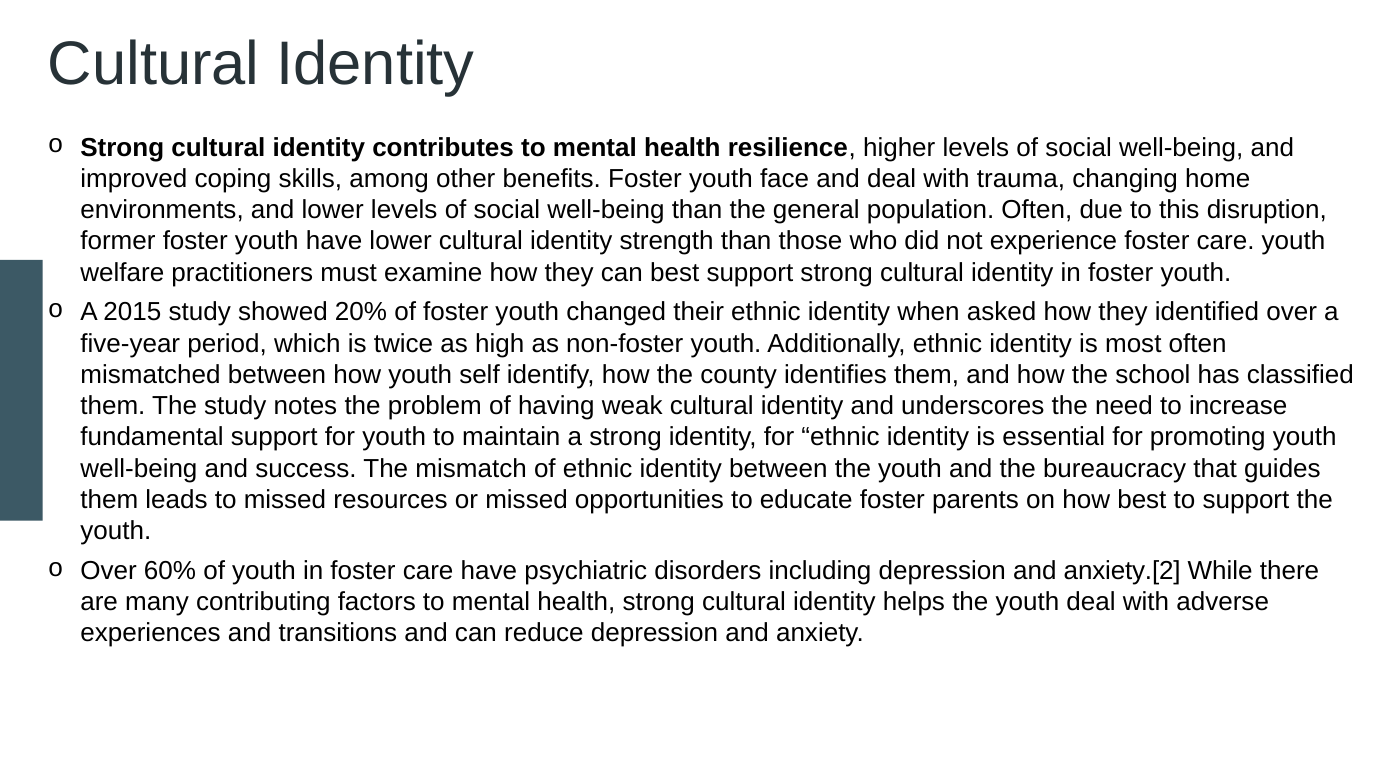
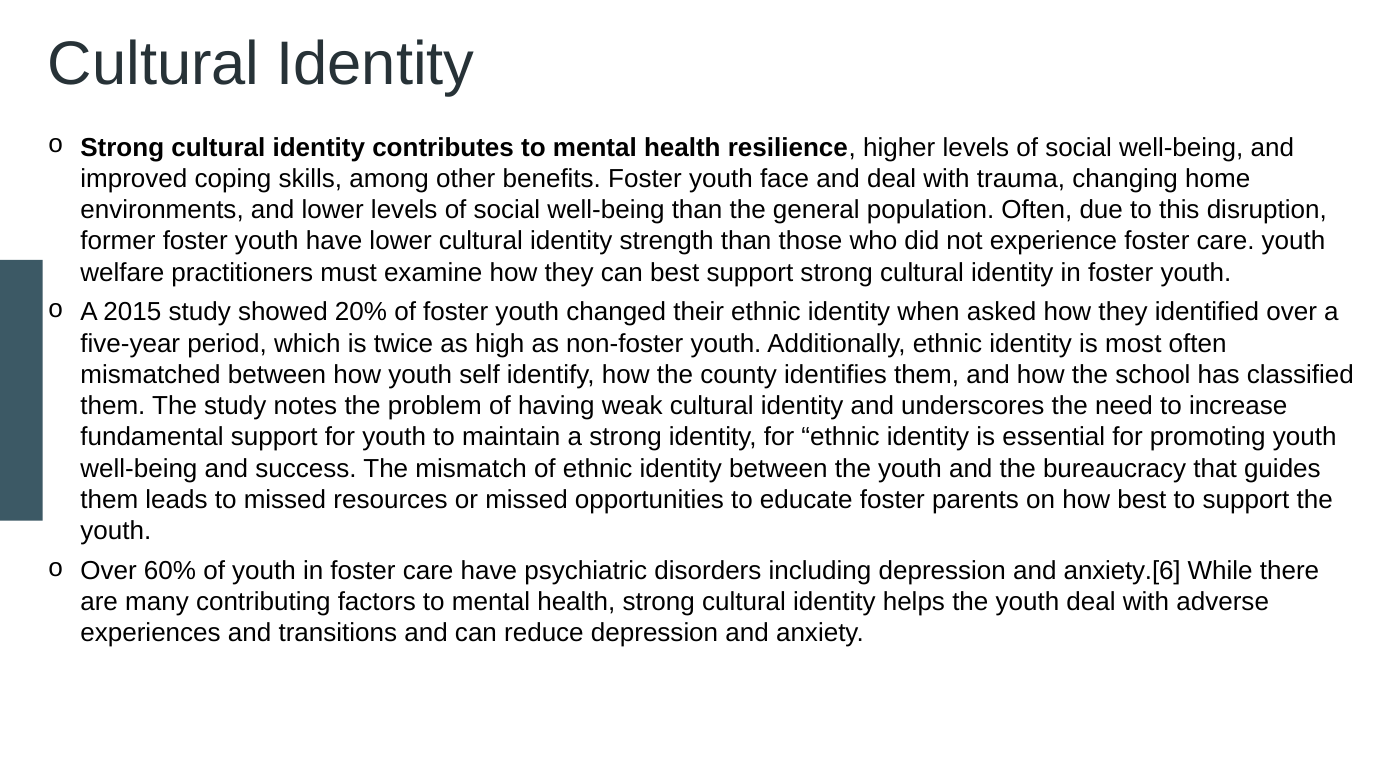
anxiety.[2: anxiety.[2 -> anxiety.[6 (1122, 571)
